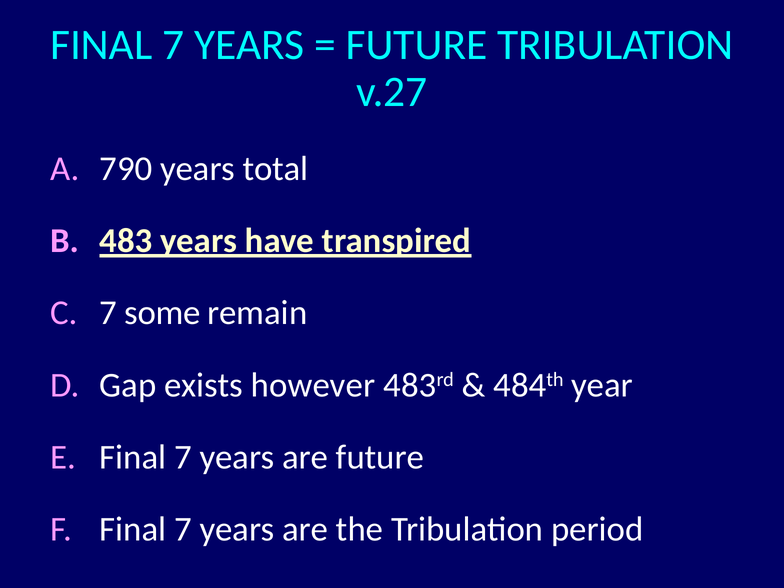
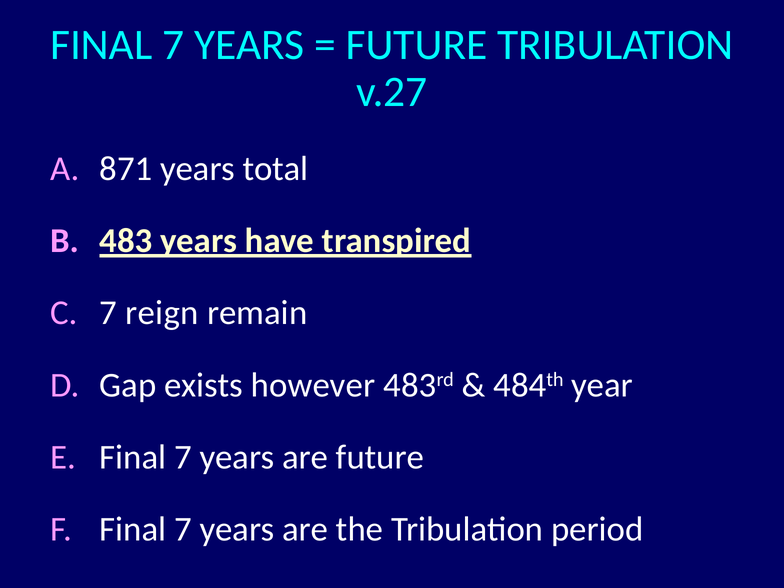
790: 790 -> 871 (126, 169)
some: some -> reign (162, 313)
